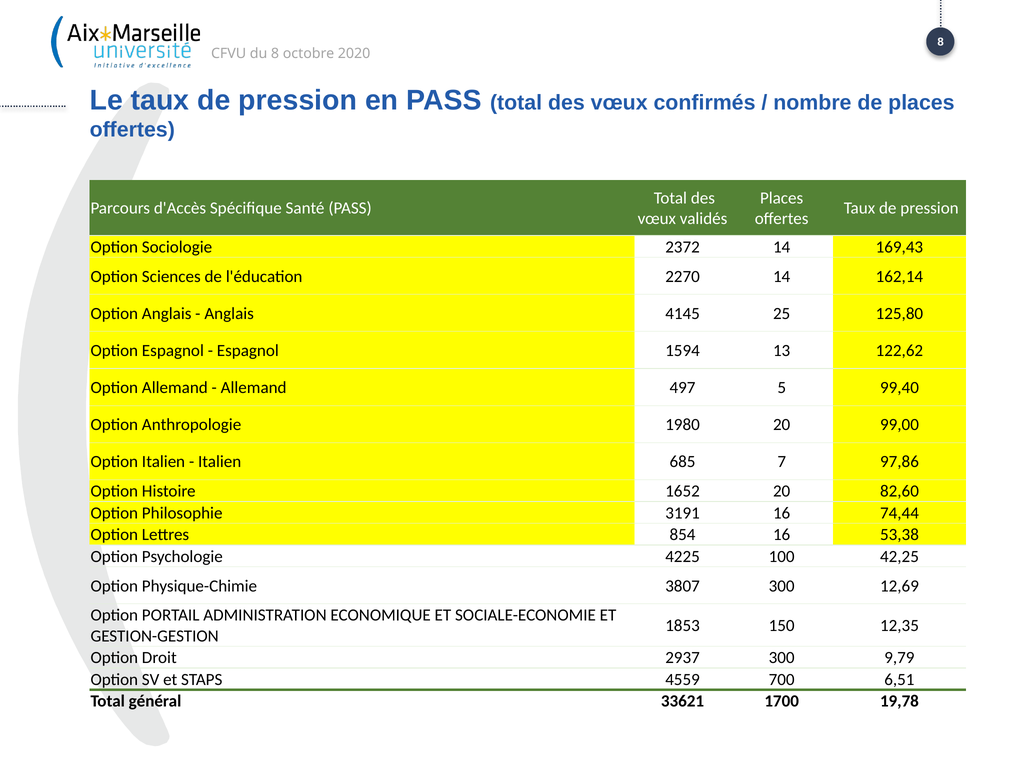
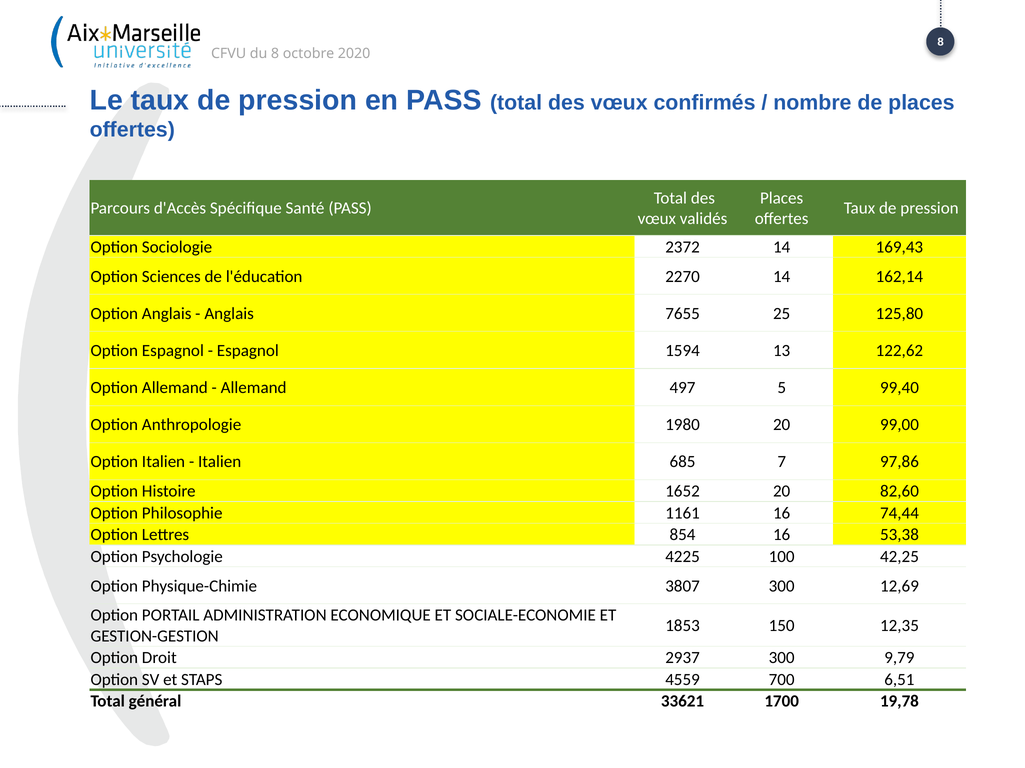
4145: 4145 -> 7655 (683, 314)
3191: 3191 -> 1161 (683, 513)
